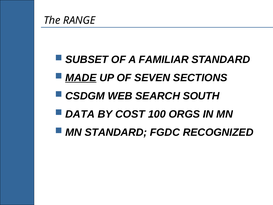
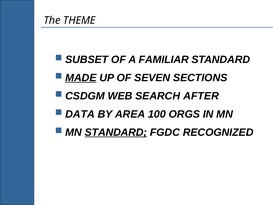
RANGE: RANGE -> THEME (79, 20)
SOUTH: SOUTH -> AFTER (201, 96)
COST: COST -> AREA (130, 114)
STANDARD underline: none -> present (116, 132)
